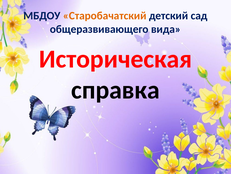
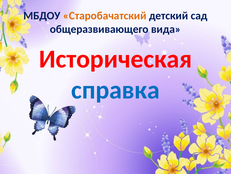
справка colour: black -> blue (115, 90)
